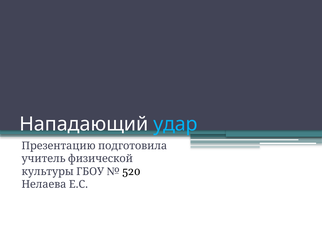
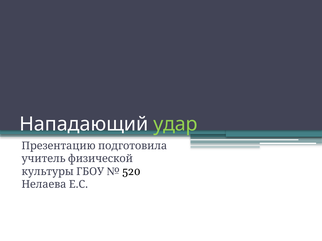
удар colour: light blue -> light green (176, 124)
